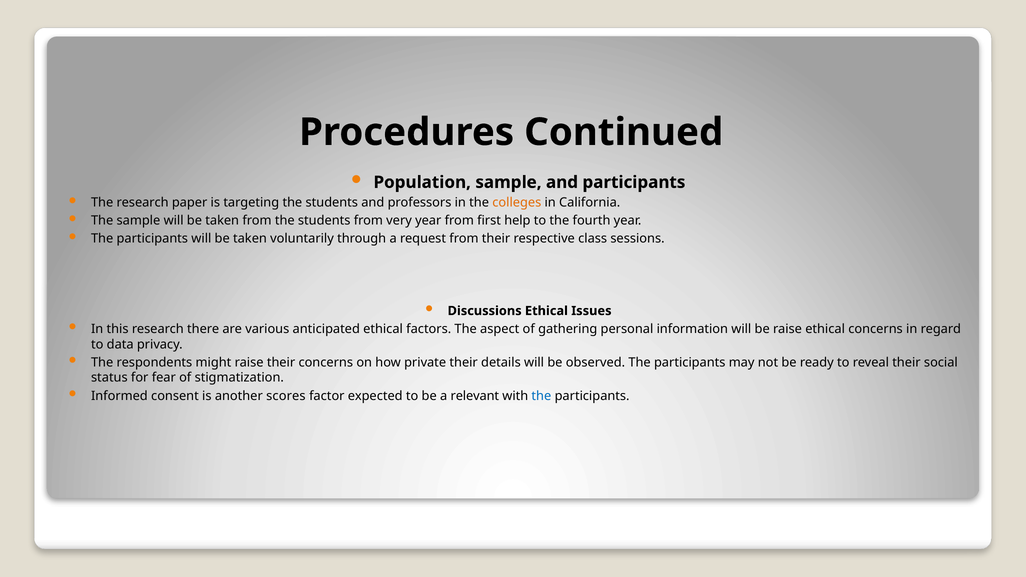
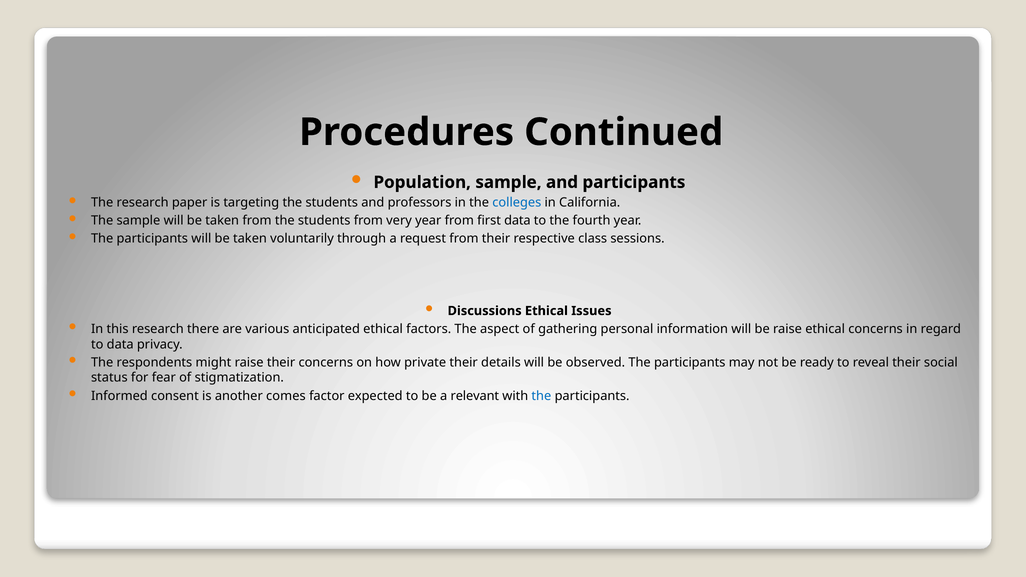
colleges colour: orange -> blue (517, 203)
first help: help -> data (517, 221)
scores: scores -> comes (286, 396)
